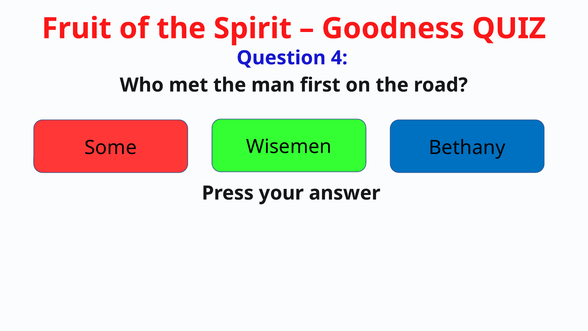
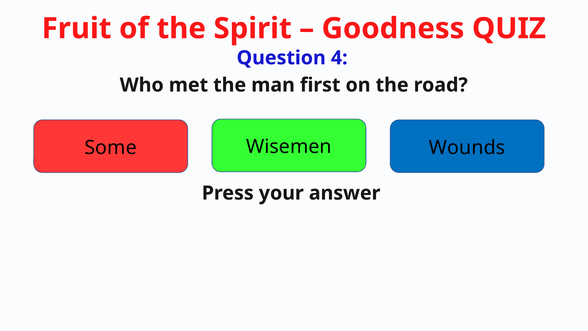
Bethany: Bethany -> Wounds (467, 147)
